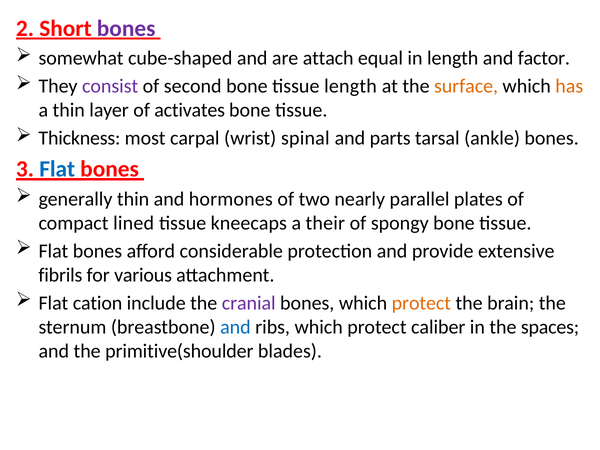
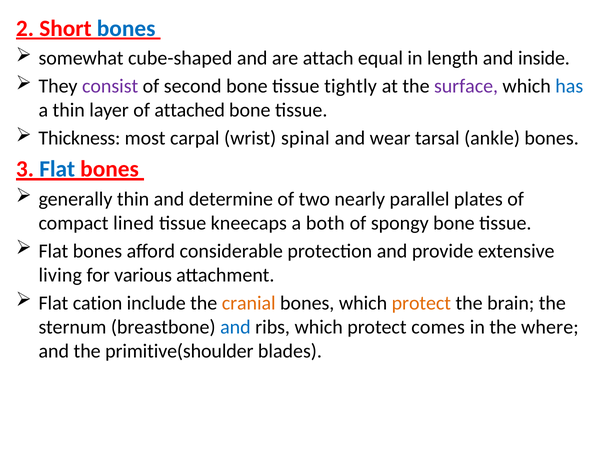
bones colour: purple -> blue (126, 29)
factor: factor -> inside (544, 58)
tissue length: length -> tightly (351, 86)
surface colour: orange -> purple (466, 86)
has colour: orange -> blue (569, 86)
activates: activates -> attached (190, 110)
parts: parts -> wear (390, 138)
hormones: hormones -> determine (231, 199)
their: their -> both (325, 223)
fibrils: fibrils -> living (60, 275)
cranial colour: purple -> orange (249, 303)
caliber: caliber -> comes (438, 327)
spaces: spaces -> where (550, 327)
